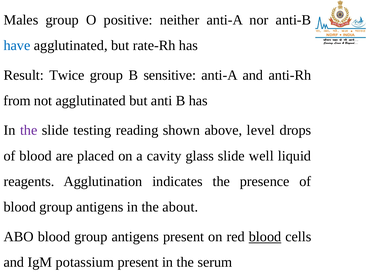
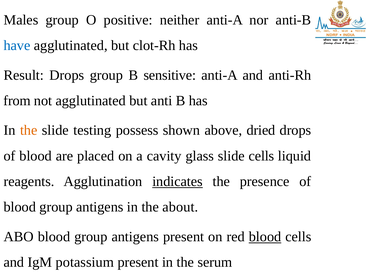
rate-Rh: rate-Rh -> clot-Rh (154, 46)
Result Twice: Twice -> Drops (67, 75)
the colour: purple -> orange (29, 131)
reading: reading -> possess (137, 131)
level: level -> dried (261, 131)
slide well: well -> cells (261, 156)
indicates underline: none -> present (177, 182)
